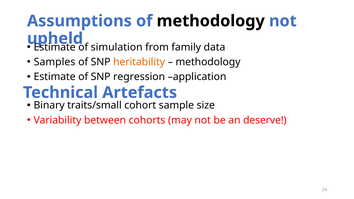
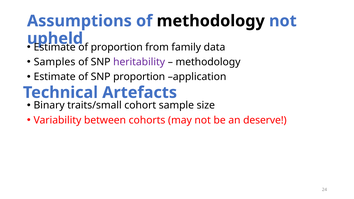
simulation: simulation -> proportion (117, 47)
heritability colour: orange -> purple (139, 62)
SNP regression: regression -> proportion (139, 77)
